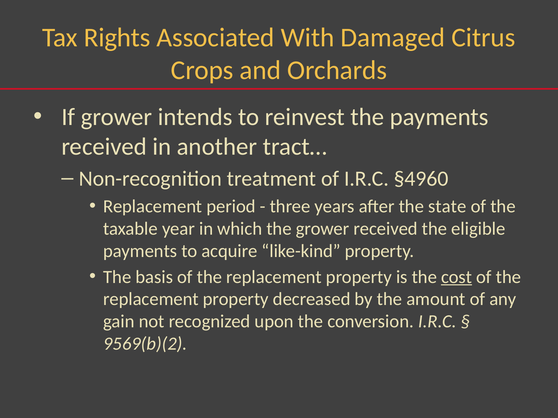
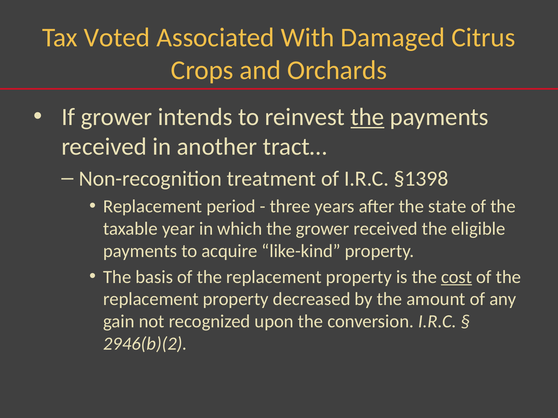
Rights: Rights -> Voted (117, 38)
the underline: none -> present (367, 117)
§4960: §4960 -> §1398 (421, 179)
9569(b)(2: 9569(b)(2 -> 2946(b)(2 (145, 344)
